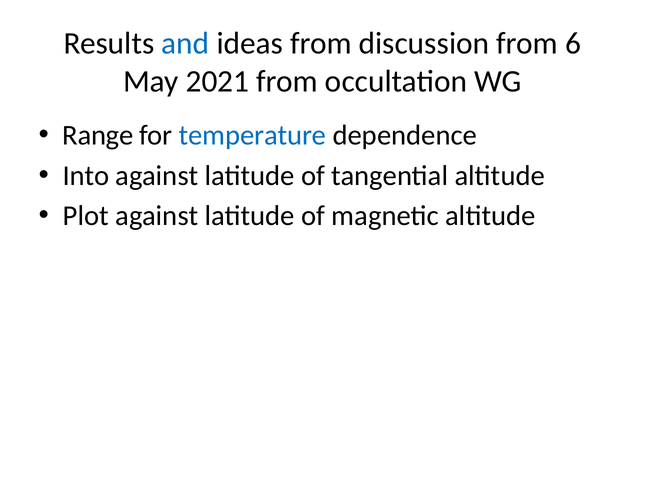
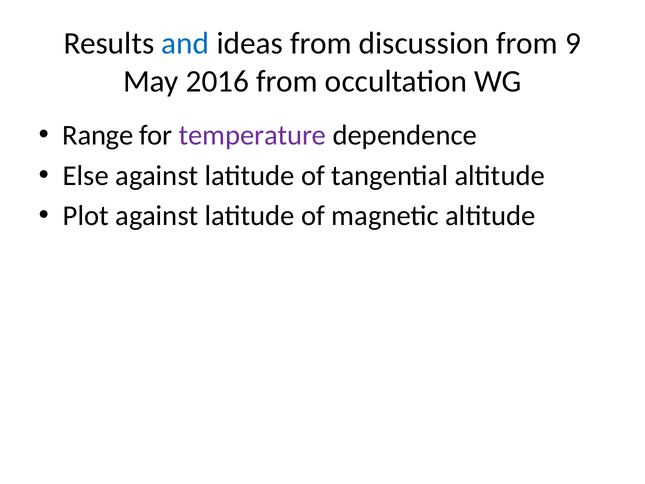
6: 6 -> 9 (573, 44)
2021: 2021 -> 2016 (217, 81)
temperature colour: blue -> purple (253, 135)
Into: Into -> Else (86, 175)
